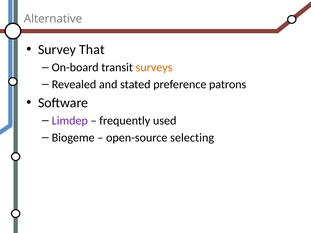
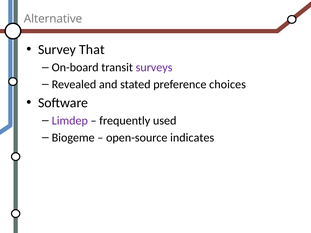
surveys colour: orange -> purple (154, 68)
patrons: patrons -> choices (228, 84)
selecting: selecting -> indicates (192, 138)
